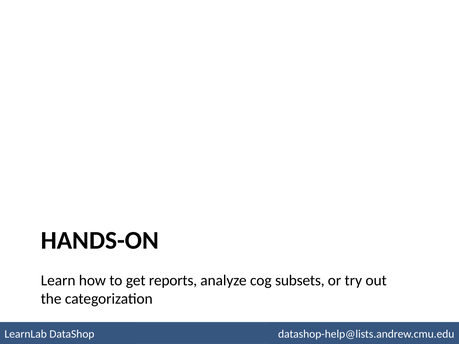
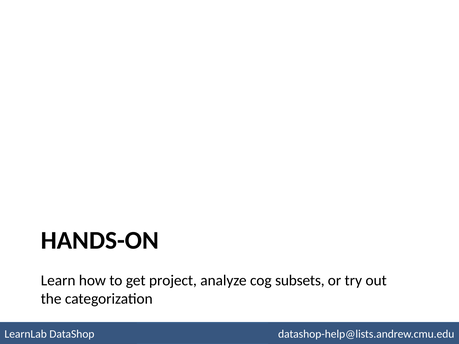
reports: reports -> project (173, 281)
